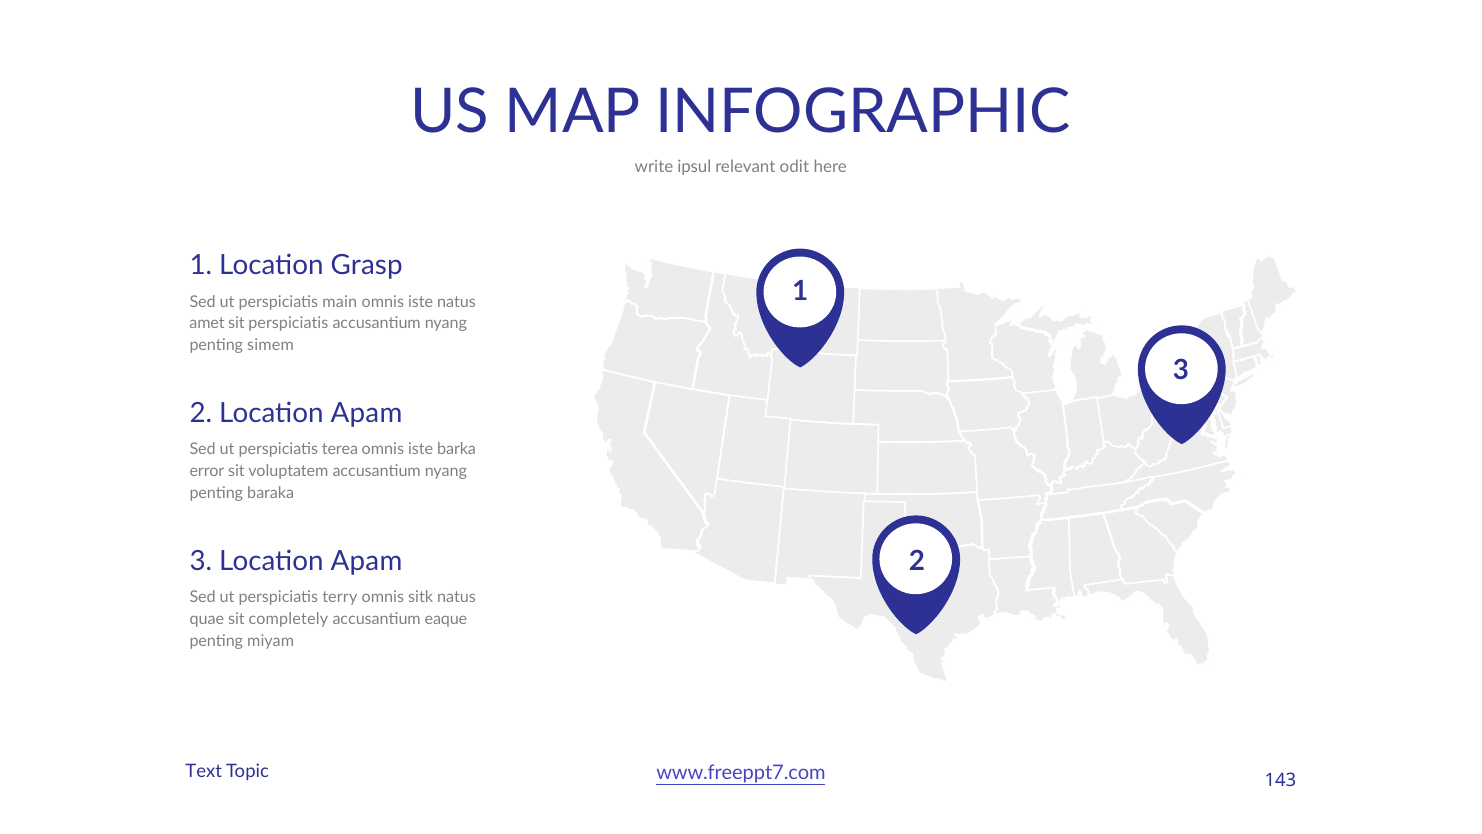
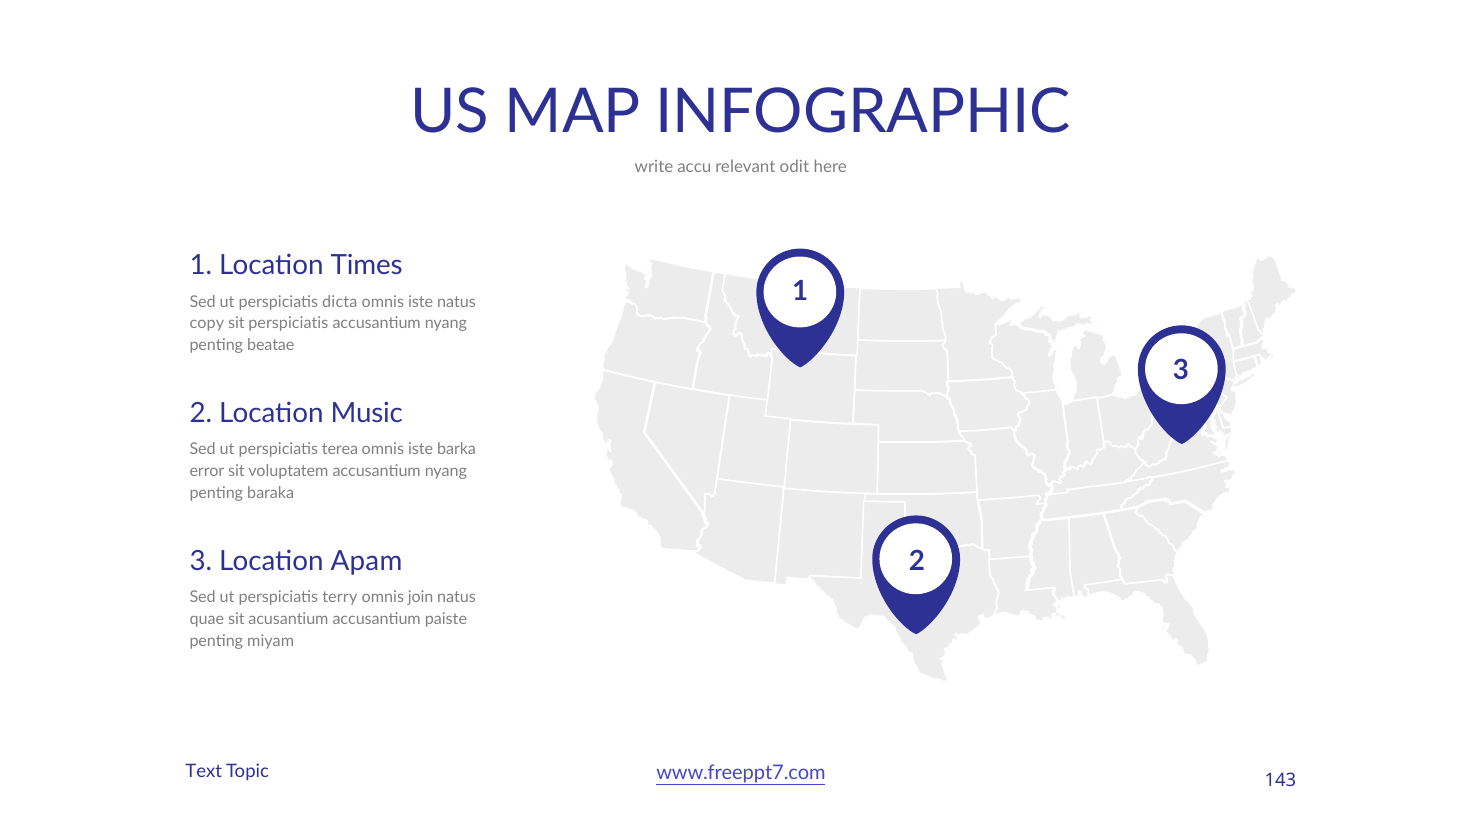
ipsul: ipsul -> accu (694, 167)
Grasp: Grasp -> Times (367, 265)
main: main -> dicta (340, 302)
amet: amet -> copy (207, 323)
simem: simem -> beatae (271, 345)
2 Location Apam: Apam -> Music (367, 413)
sitk: sitk -> join (421, 597)
completely: completely -> acusantium (288, 619)
eaque: eaque -> paiste (446, 619)
